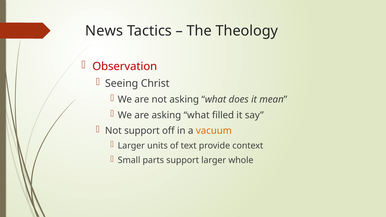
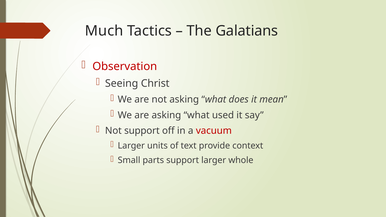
News: News -> Much (104, 31)
Theology: Theology -> Galatians (247, 31)
filled: filled -> used (223, 115)
vacuum colour: orange -> red (214, 131)
